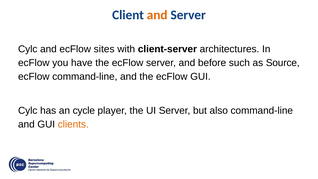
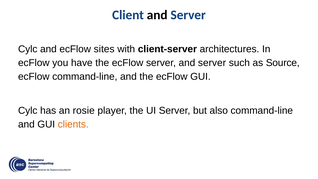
and colour: orange -> black (157, 15)
server and before: before -> server (212, 63)
cycle: cycle -> rosie (84, 111)
